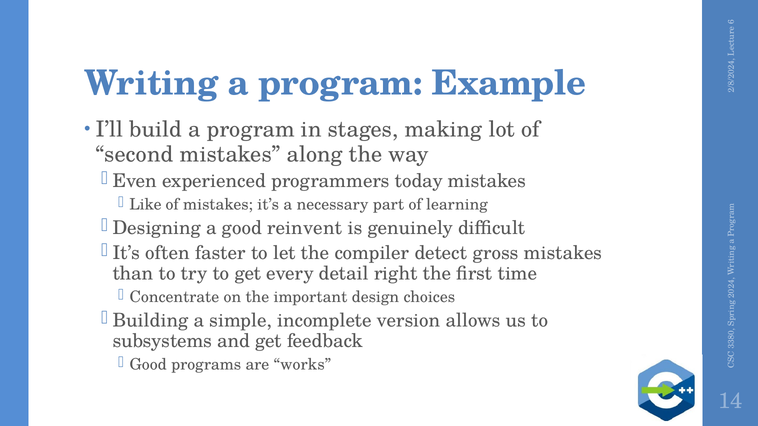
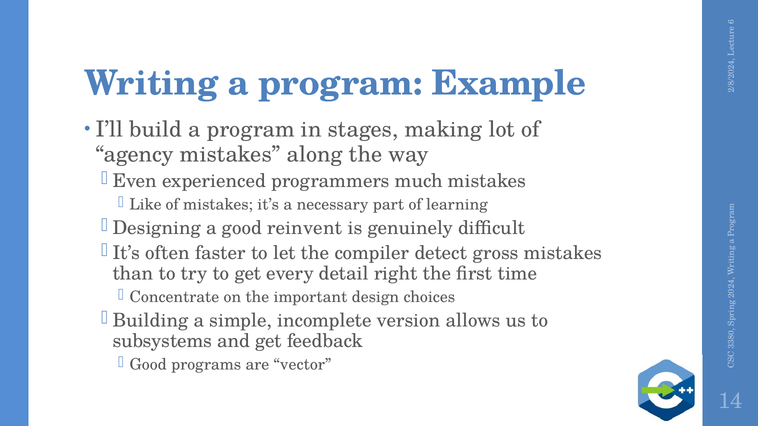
second: second -> agency (135, 155)
today: today -> much (419, 181)
works: works -> vector (302, 365)
